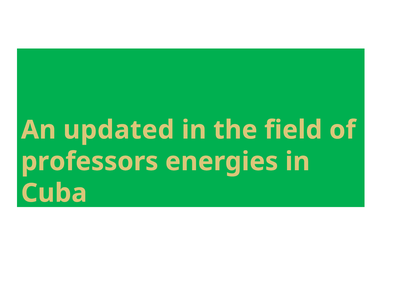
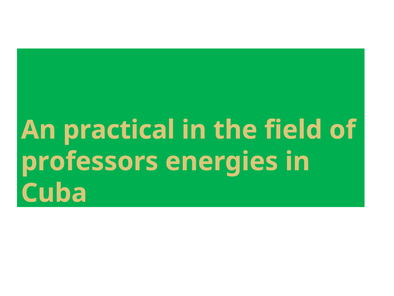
updated: updated -> practical (119, 130)
